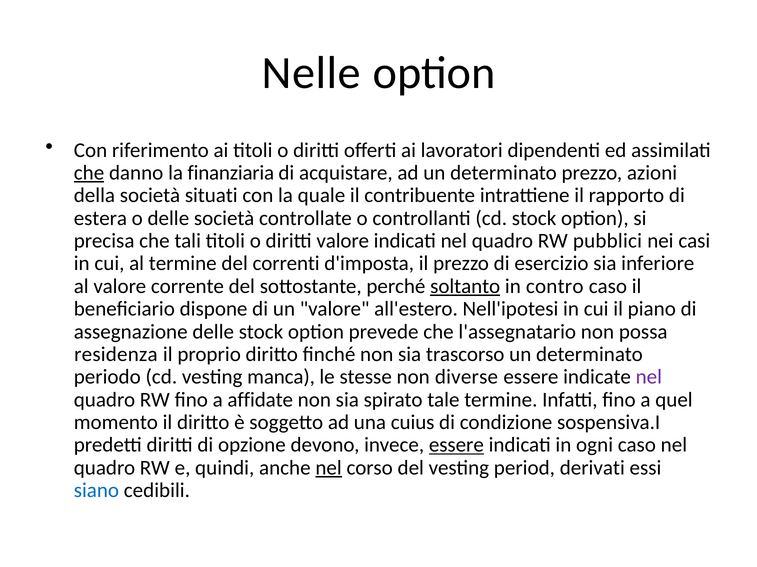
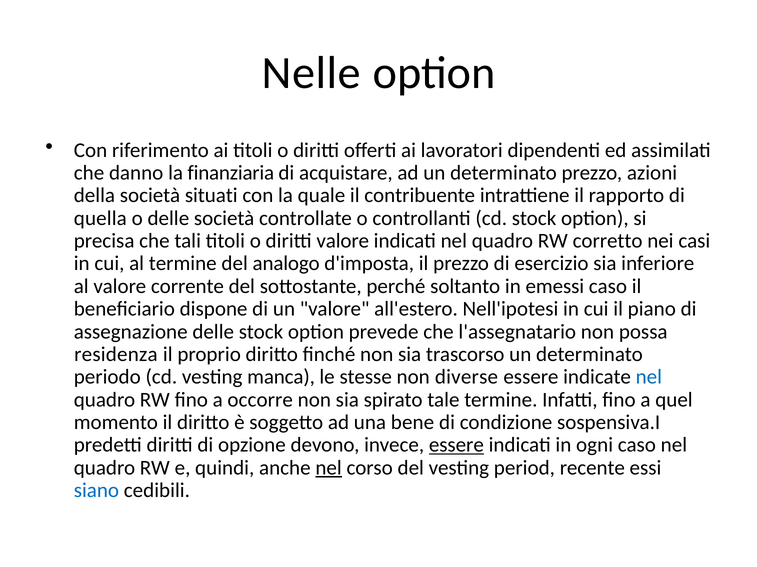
che underline: present -> none (89, 173)
estera: estera -> quella (100, 218)
pubblici: pubblici -> corretto (608, 241)
correnti: correnti -> analogo (286, 264)
soltanto underline: present -> none (465, 287)
contro: contro -> emessi (555, 287)
nel colour: purple -> blue (649, 377)
affidate: affidate -> occorre (260, 400)
cuius: cuius -> bene (413, 423)
derivati: derivati -> recente (592, 468)
